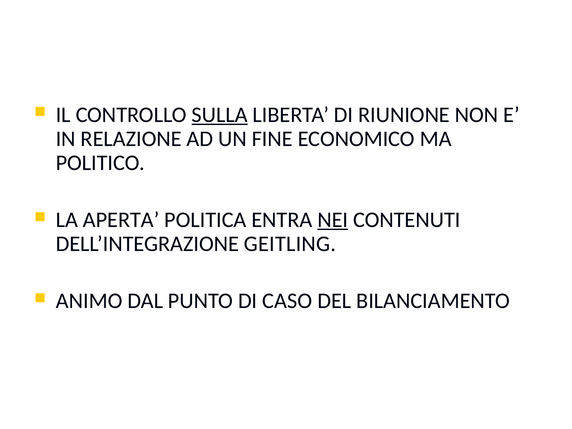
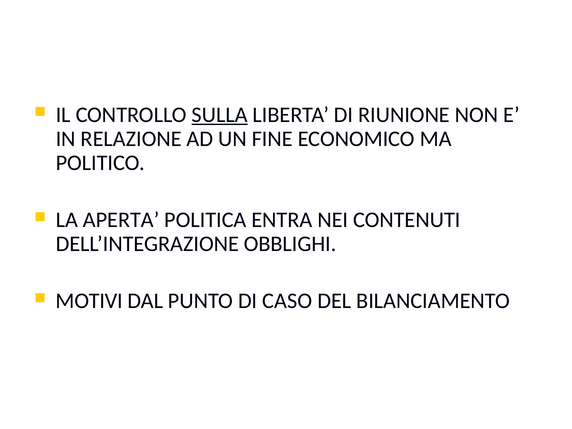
NEI underline: present -> none (333, 220)
GEITLING: GEITLING -> OBBLIGHI (290, 244)
ANIMO: ANIMO -> MOTIVI (89, 301)
